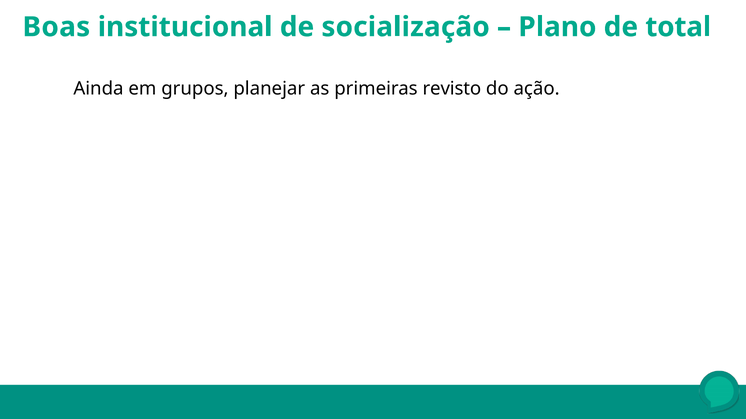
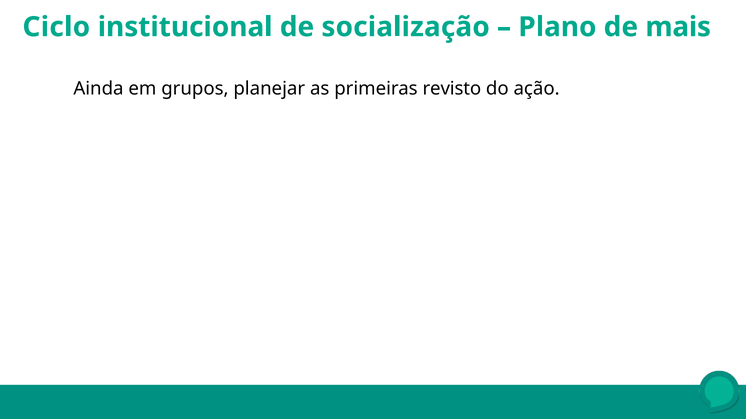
Boas: Boas -> Ciclo (56, 27)
total: total -> mais (678, 27)
